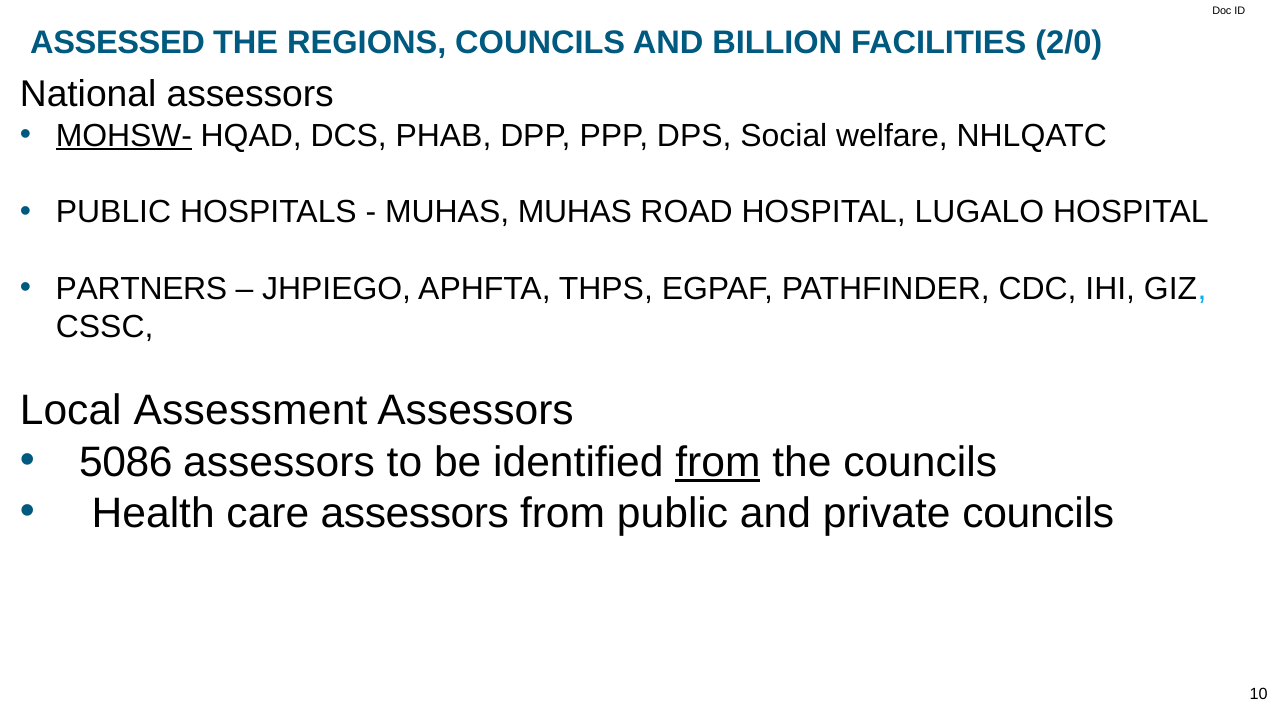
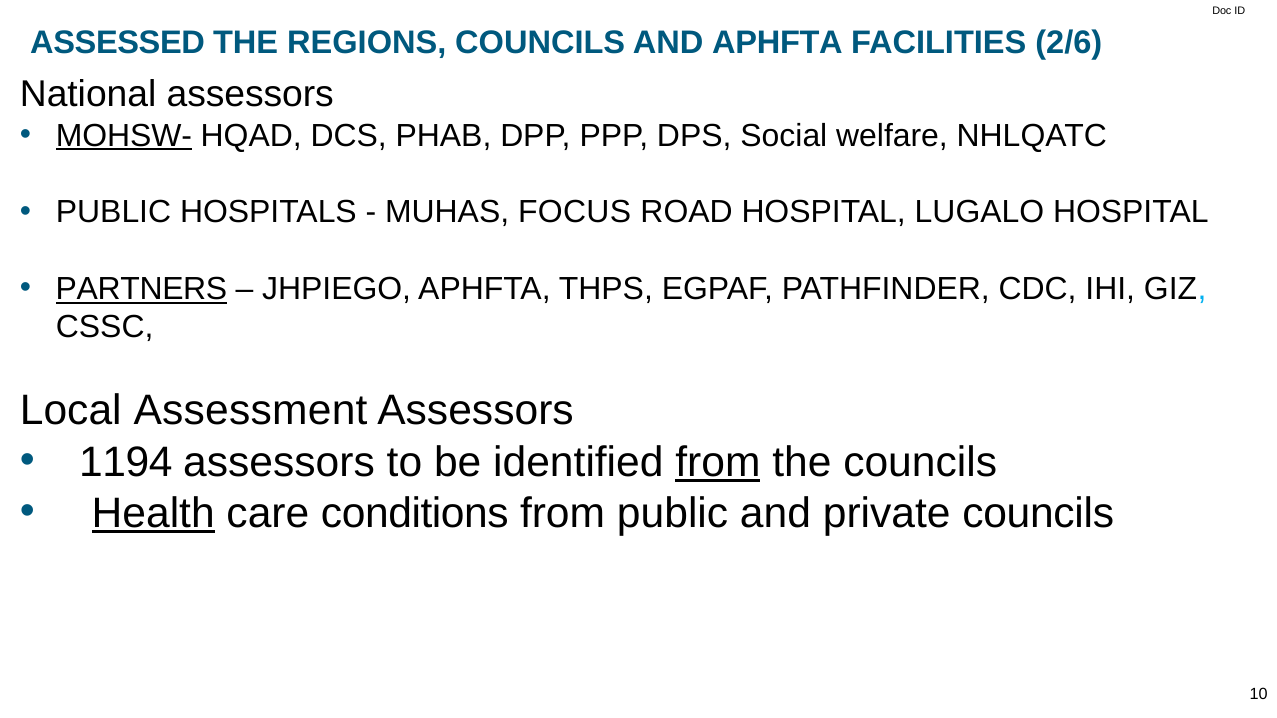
AND BILLION: BILLION -> APHFTA (777, 42)
2/0: 2/0 -> 2/6 (1069, 42)
MUHAS MUHAS: MUHAS -> FOCUS (575, 212)
PARTNERS underline: none -> present (141, 289)
5086: 5086 -> 1194 (126, 462)
Health underline: none -> present (153, 513)
care assessors: assessors -> conditions (415, 513)
